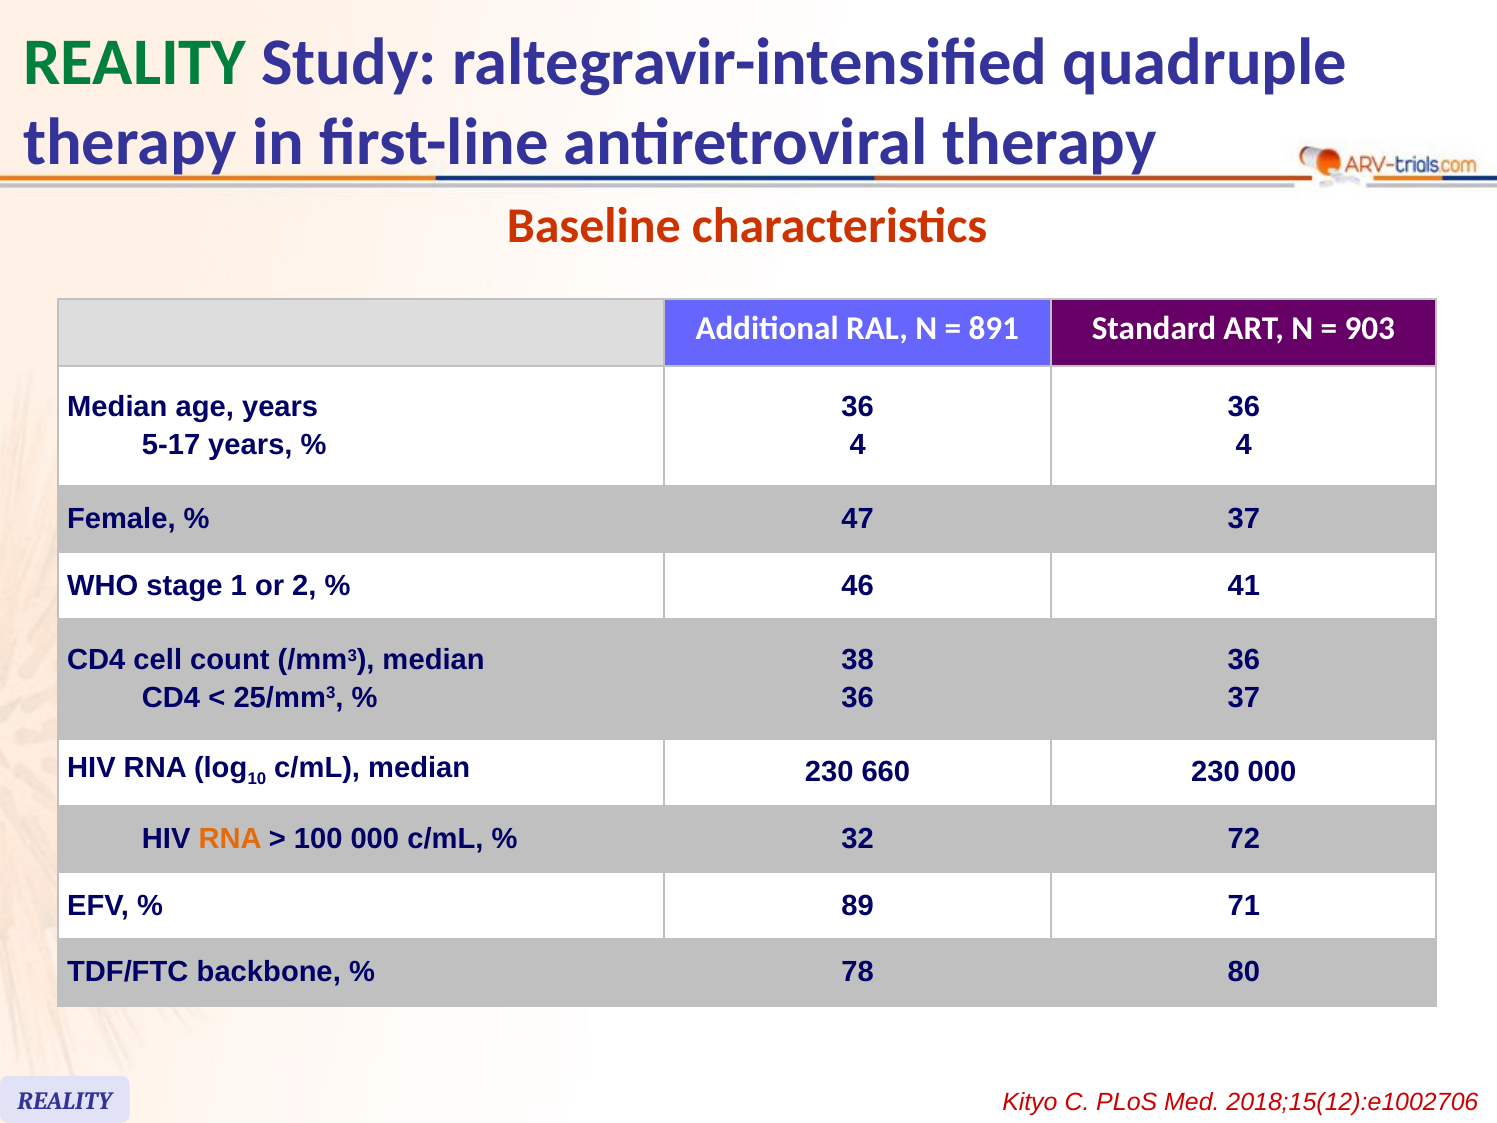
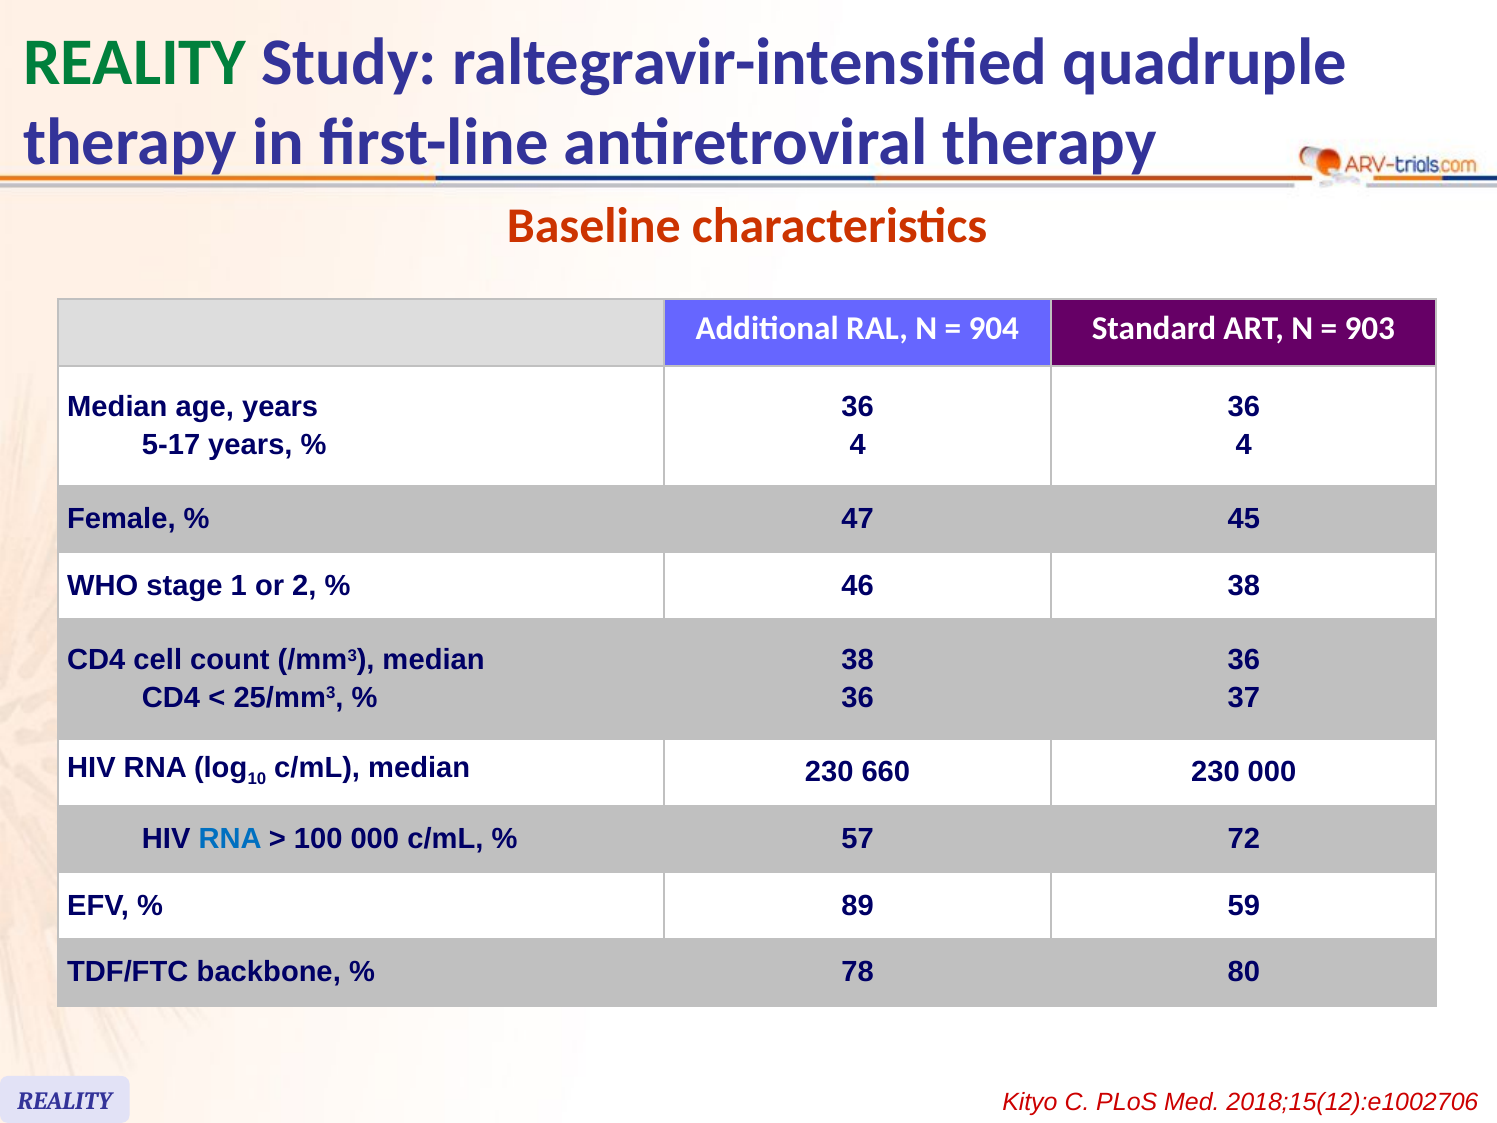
891: 891 -> 904 (994, 328)
47 37: 37 -> 45 (1244, 519)
46 41: 41 -> 38 (1244, 586)
RNA colour: orange -> blue (230, 839)
32: 32 -> 57 (858, 839)
71: 71 -> 59 (1244, 906)
